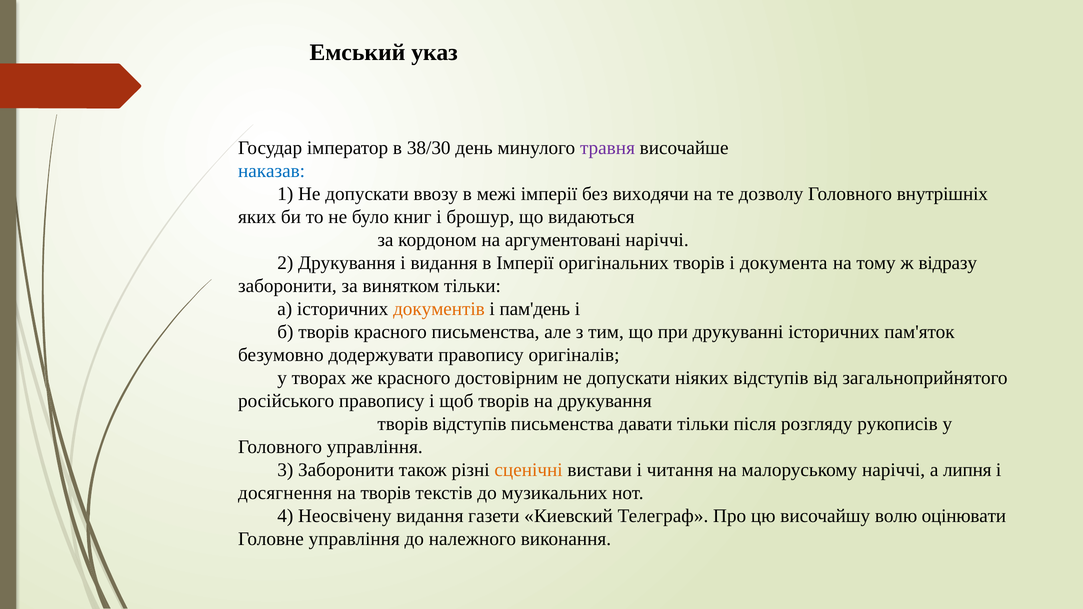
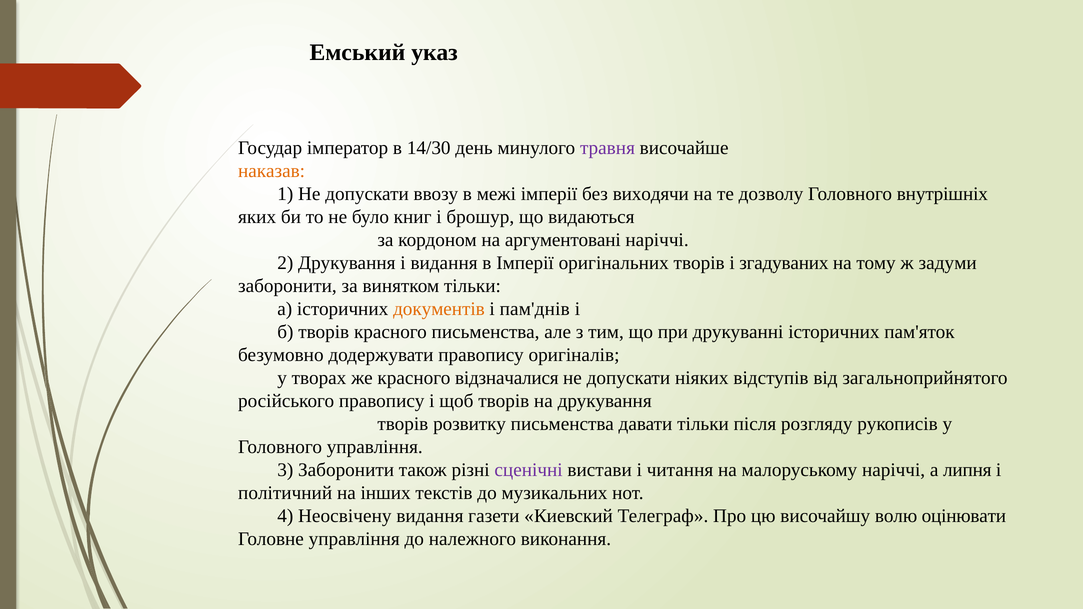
38/30: 38/30 -> 14/30 (429, 148)
наказав colour: blue -> orange (272, 171)
документа: документа -> згадуваних (784, 263)
відразу: відразу -> задуми (948, 263)
пам'день: пам'день -> пам'днів (535, 309)
достовірним: достовірним -> відзначалися (507, 378)
творів відступів: відступів -> розвитку (470, 424)
сценічні colour: orange -> purple (529, 470)
досягнення: досягнення -> політичний (285, 493)
на творів: творів -> інших (386, 493)
